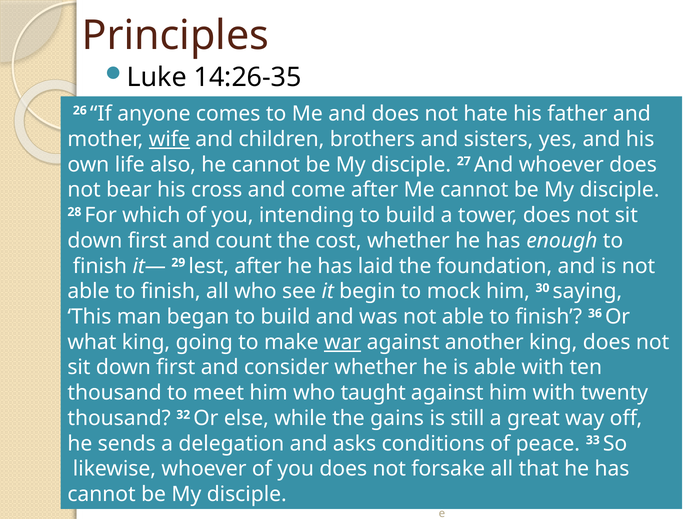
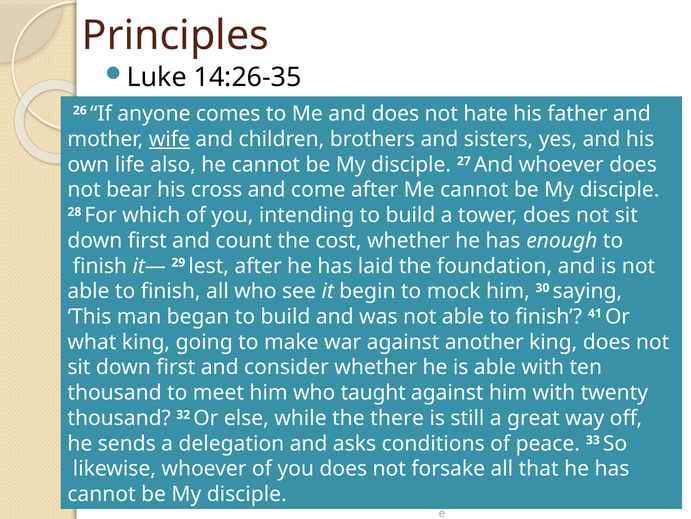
36: 36 -> 41 (595, 313)
war underline: present -> none (343, 342)
gains: gains -> there (397, 418)
